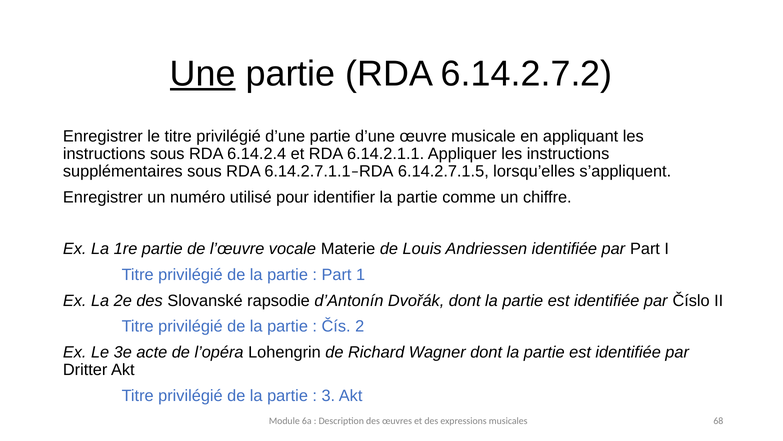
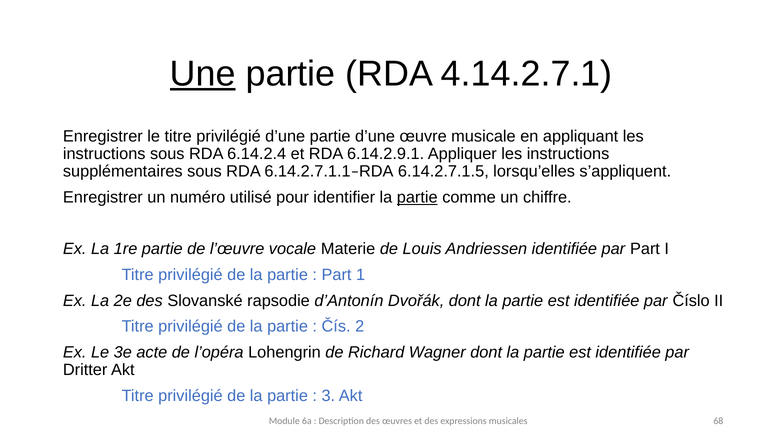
6.14.2.7.2: 6.14.2.7.2 -> 4.14.2.7.1 (527, 74)
6.14.2.1.1: 6.14.2.1.1 -> 6.14.2.9.1 (386, 154)
partie underline: none -> present (417, 197)
